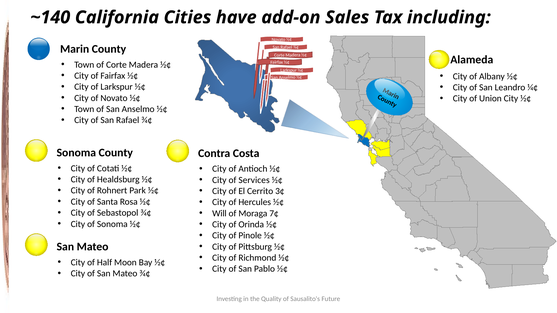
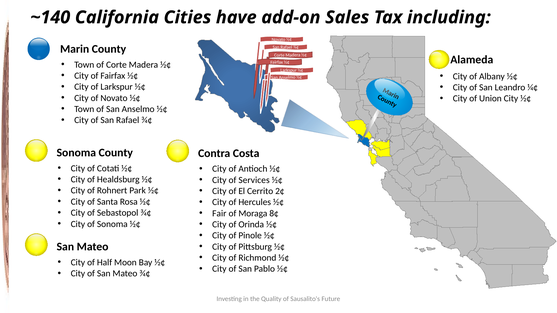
3¢: 3¢ -> 2¢ (280, 191)
Will: Will -> Fair (219, 214)
7¢: 7¢ -> 8¢ (274, 214)
